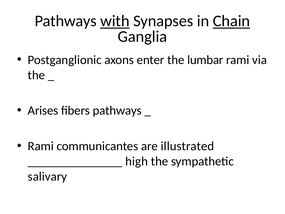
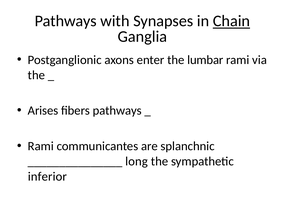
with underline: present -> none (115, 21)
illustrated: illustrated -> splanchnic (188, 146)
high: high -> long (137, 161)
salivary: salivary -> inferior (47, 176)
